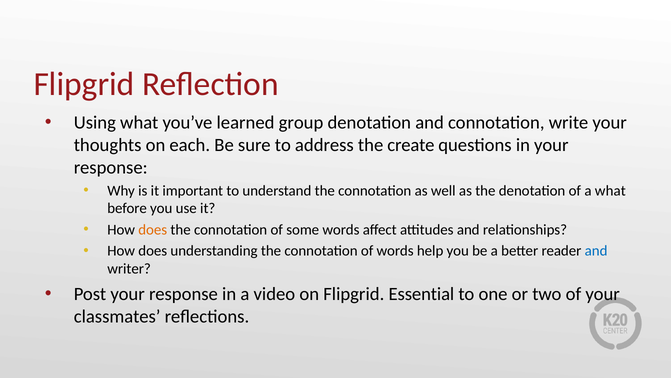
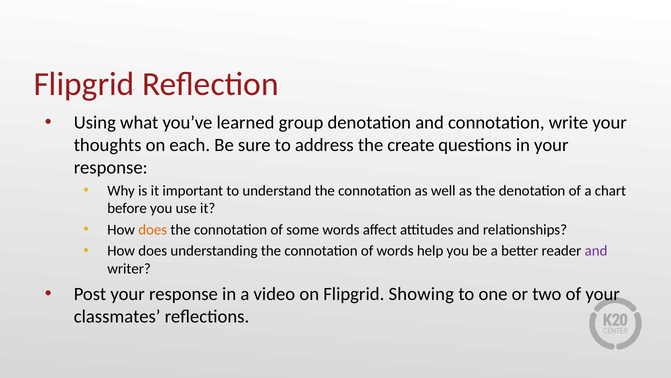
a what: what -> chart (610, 190)
and colour: blue -> purple (596, 251)
Essential: Essential -> Showing (421, 294)
